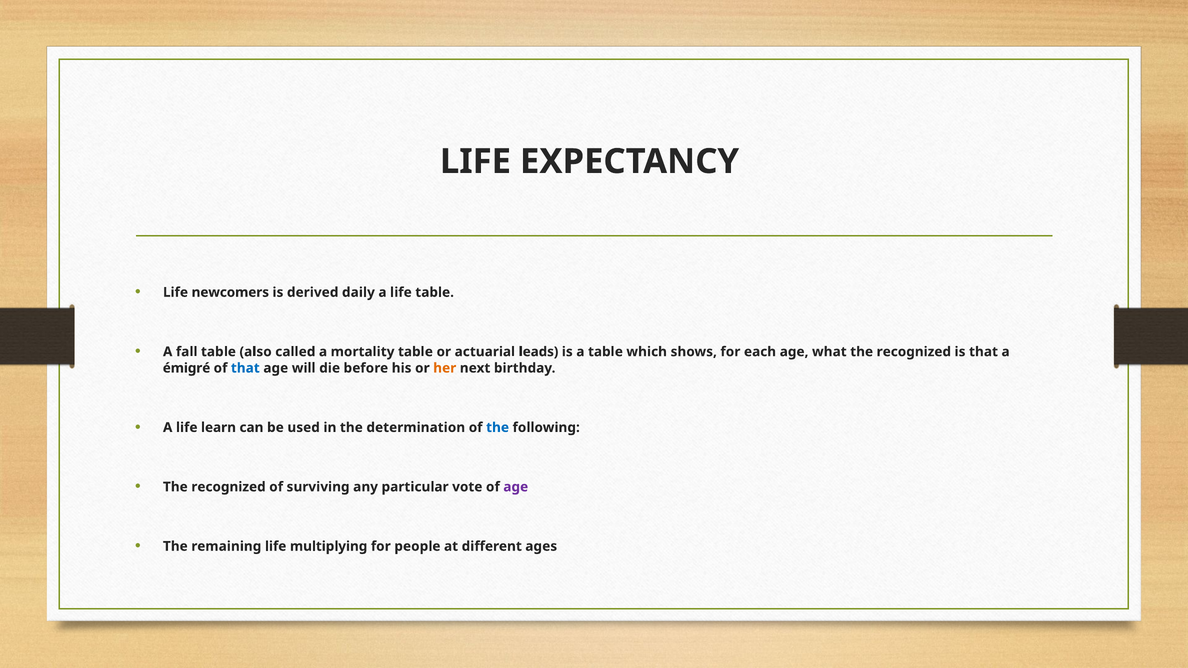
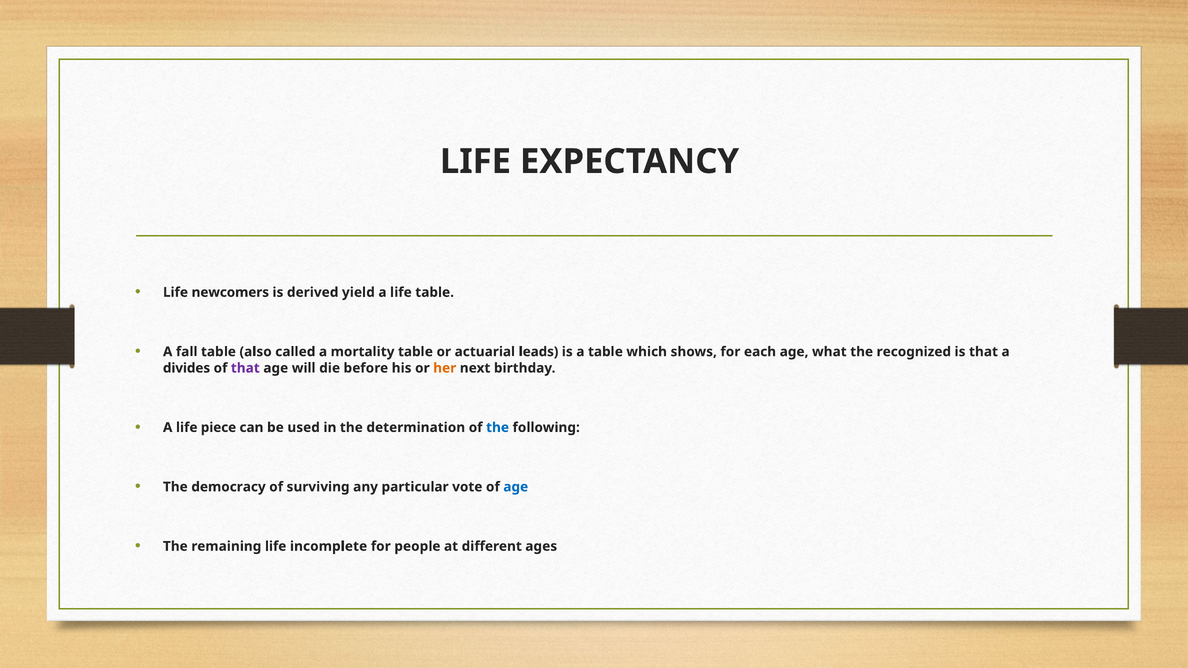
daily: daily -> yield (358, 292)
émigré: émigré -> divides (187, 368)
that colour: blue -> purple (245, 368)
learn: learn -> piece (219, 428)
recognized: recognized -> democracy (229, 487)
age colour: purple -> blue (516, 487)
multiplying: multiplying -> incomplete (329, 546)
